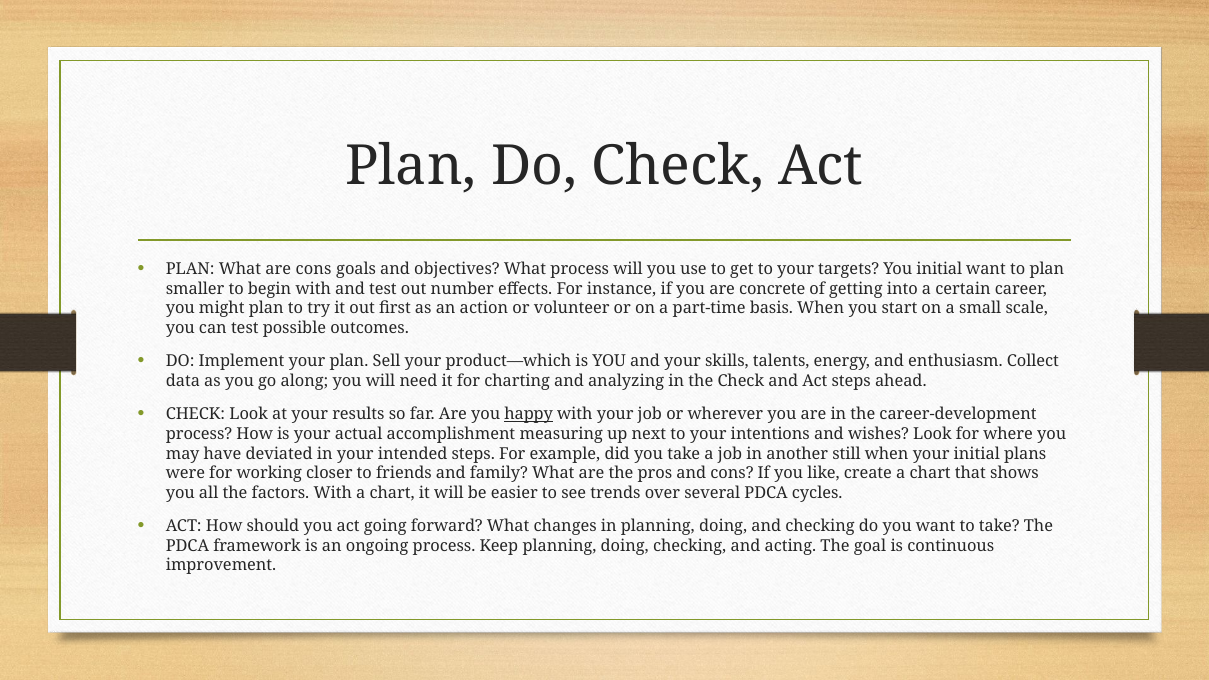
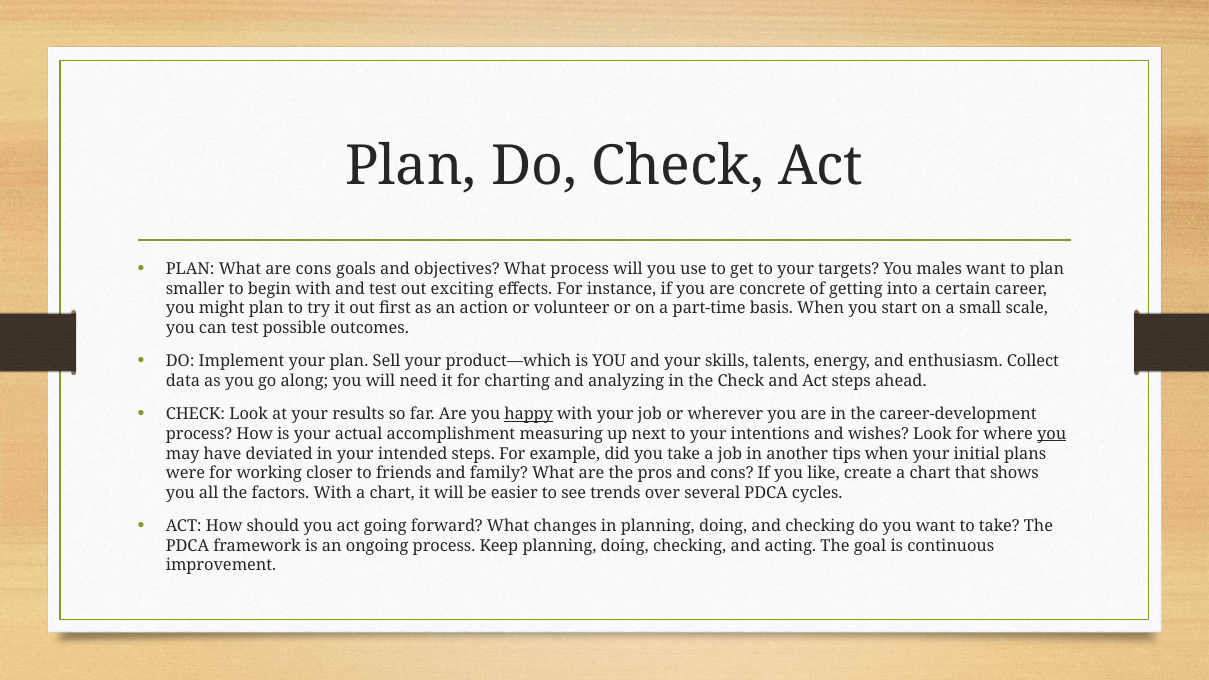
You initial: initial -> males (939, 269)
number: number -> exciting (462, 289)
you underline: none -> present (1052, 434)
still: still -> tips (847, 454)
